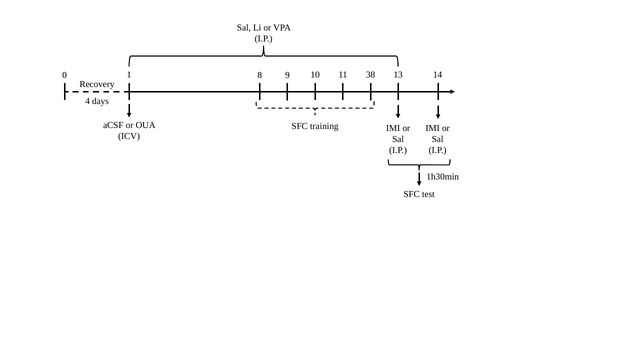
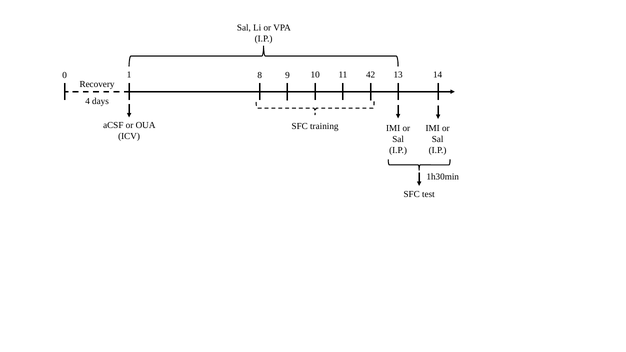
38: 38 -> 42 (371, 75)
